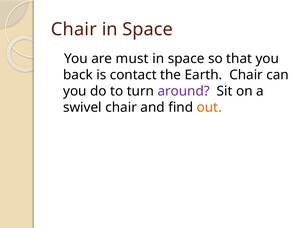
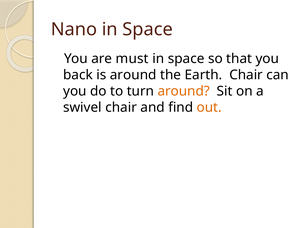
Chair: Chair -> Nano (74, 29)
is contact: contact -> around (133, 75)
around colour: purple -> orange (184, 91)
